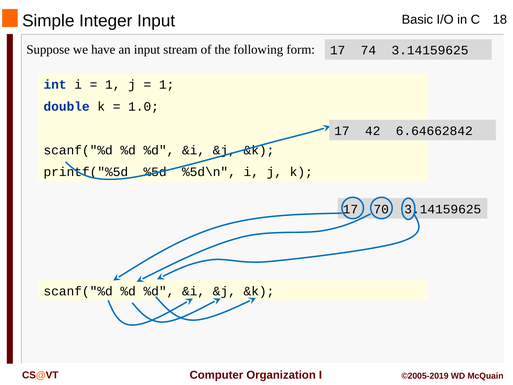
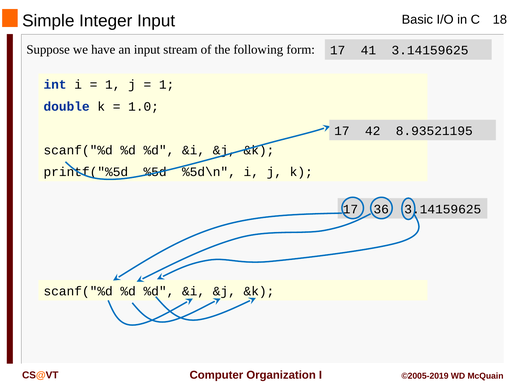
74: 74 -> 41 (368, 50)
6.64662842: 6.64662842 -> 8.93521195 (434, 131)
70: 70 -> 36 (381, 209)
